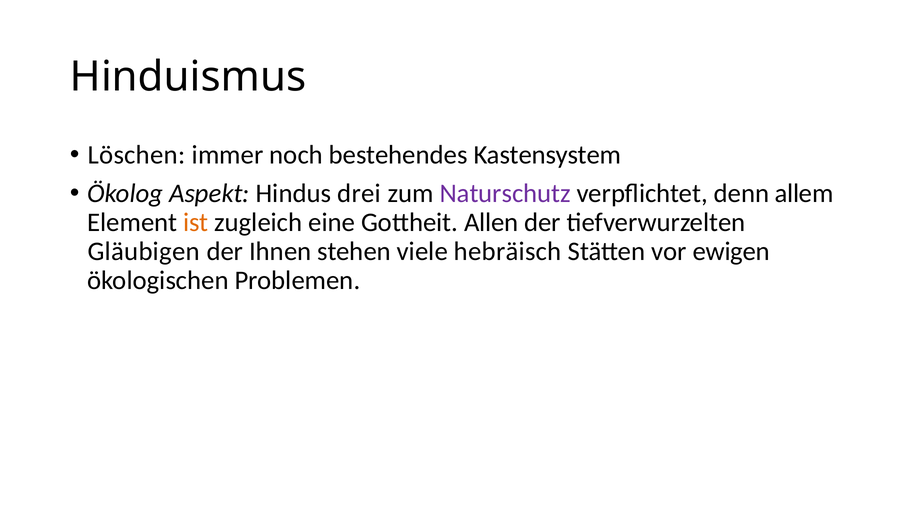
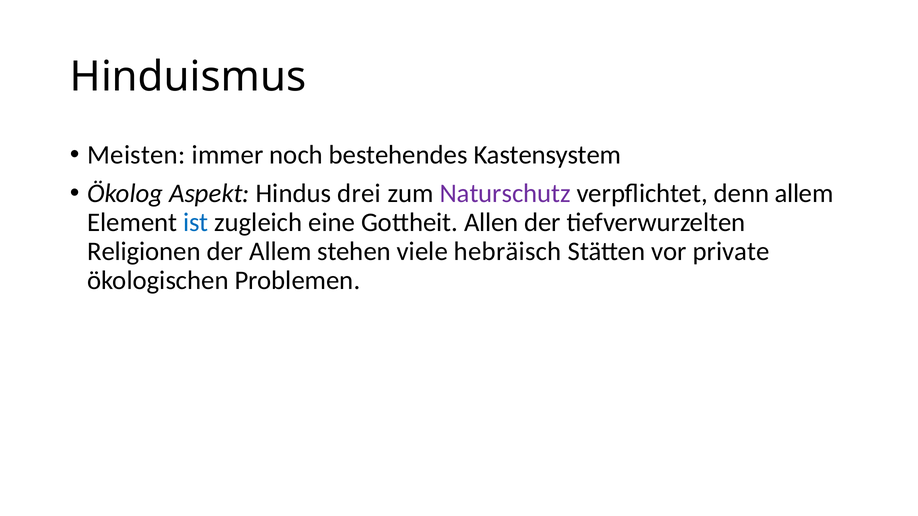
Löschen: Löschen -> Meisten (136, 155)
ist colour: orange -> blue (196, 223)
Gläubigen: Gläubigen -> Religionen (144, 252)
der Ihnen: Ihnen -> Allem (280, 252)
ewigen: ewigen -> private (731, 252)
